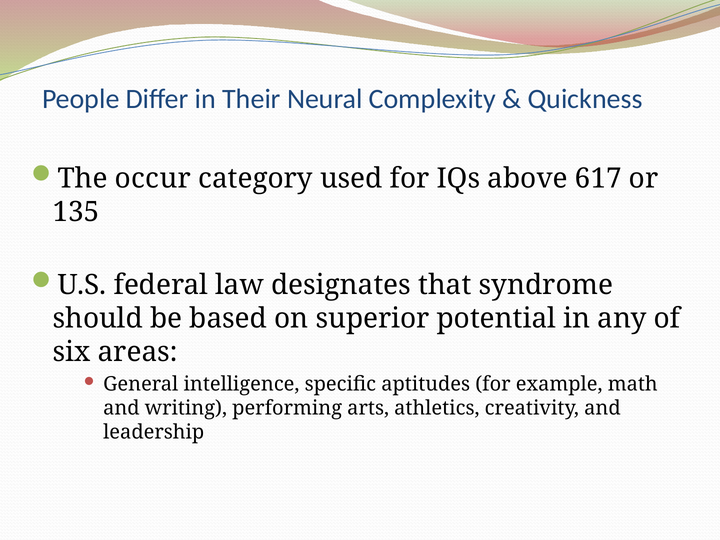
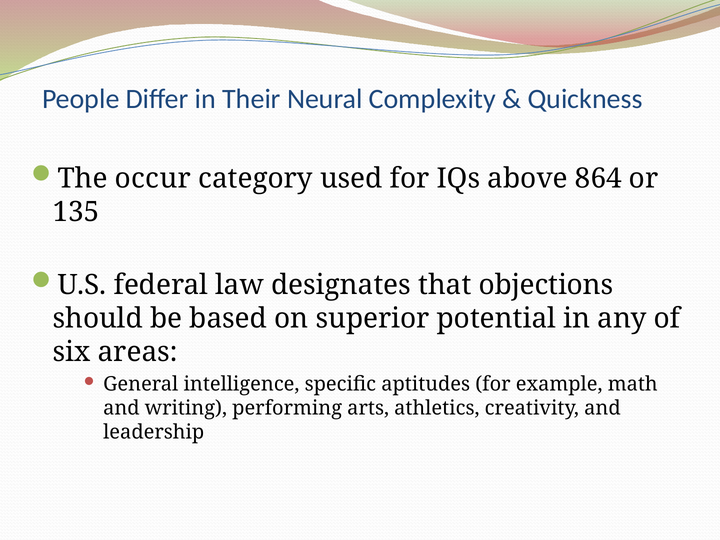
617: 617 -> 864 (598, 178)
syndrome: syndrome -> objections (546, 285)
